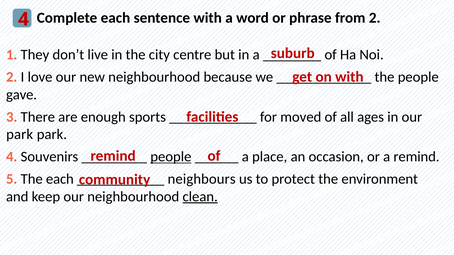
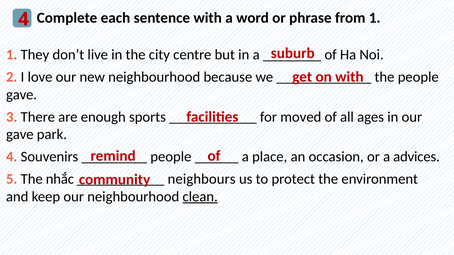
from 2: 2 -> 1 (375, 18)
park: park -> gave (20, 135)
people underline: present -> none (171, 157)
a remind: remind -> advices (417, 157)
The each: each -> nhắc (60, 179)
